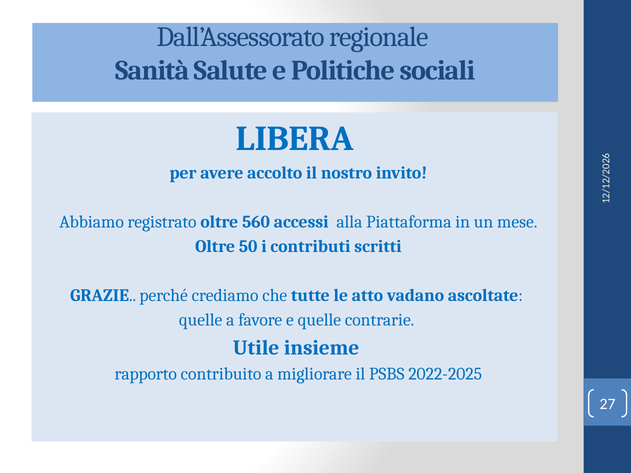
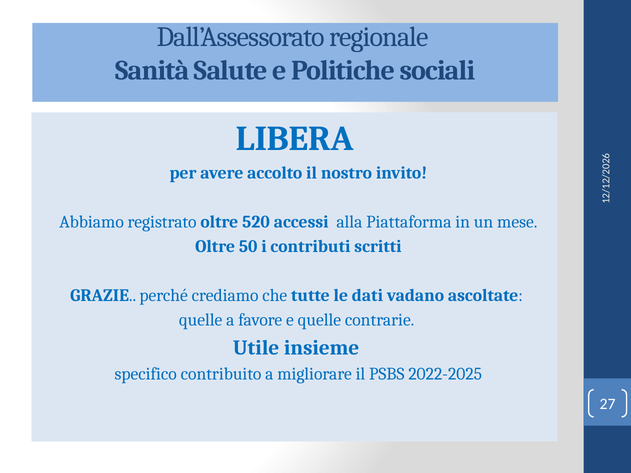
560: 560 -> 520 (256, 222)
atto: atto -> dati (367, 296)
rapporto: rapporto -> specifico (146, 374)
